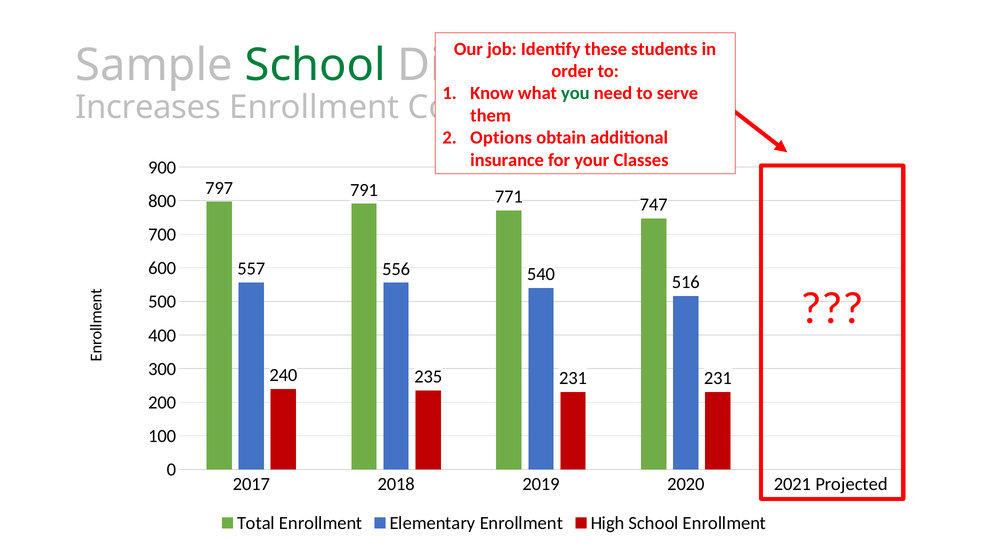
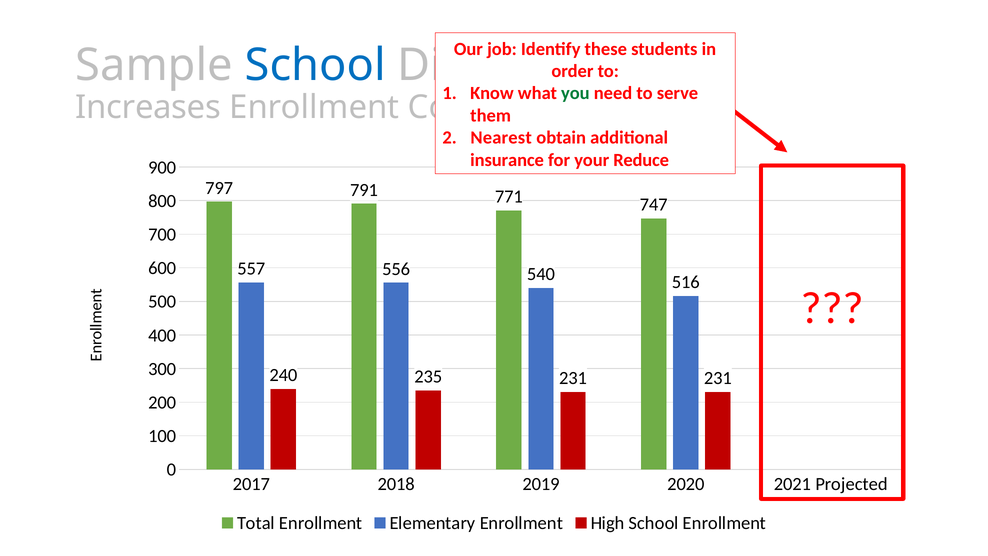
School colour: green -> blue (315, 65)
Options: Options -> Nearest (501, 138)
Classes: Classes -> Reduce (641, 160)
